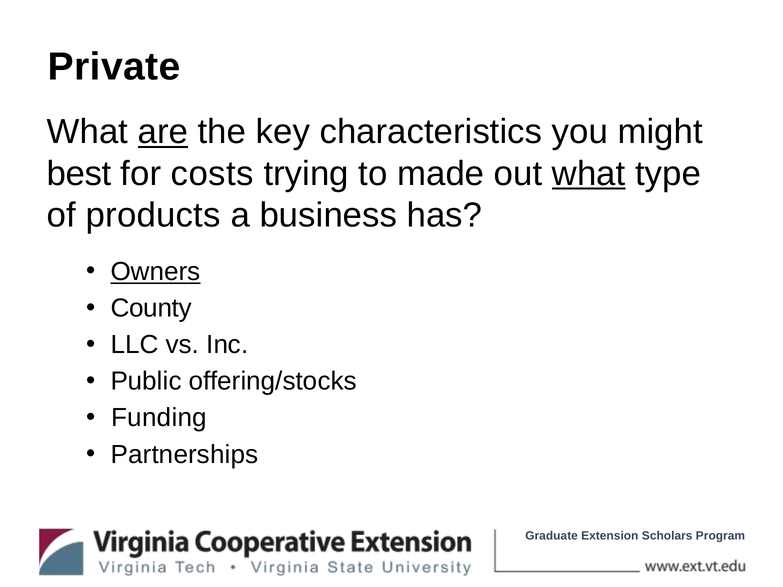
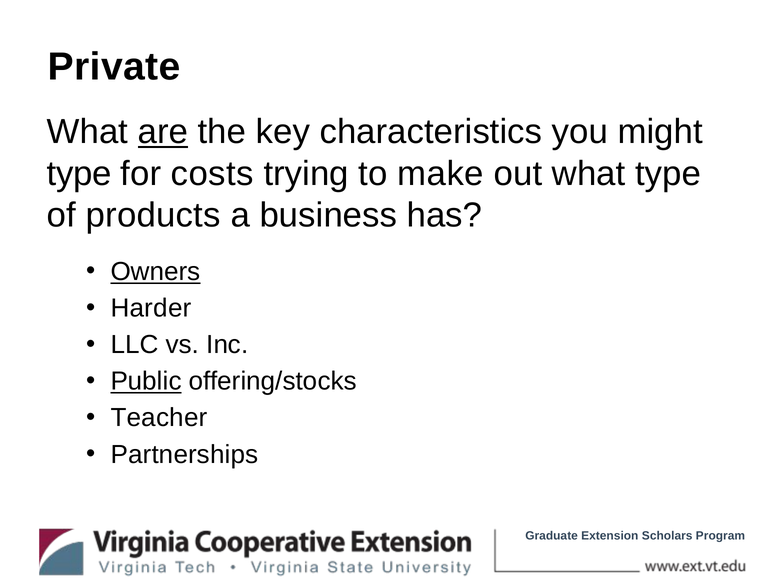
best: best -> type (79, 174)
made: made -> make (441, 174)
what underline: present -> none (589, 174)
County: County -> Harder (151, 308)
Public underline: none -> present (146, 382)
Funding: Funding -> Teacher (159, 418)
